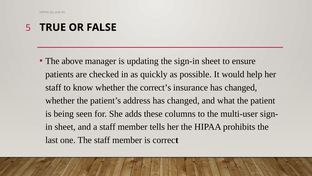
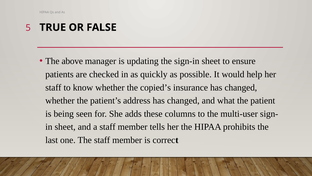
correct’s: correct’s -> copied’s (156, 87)
